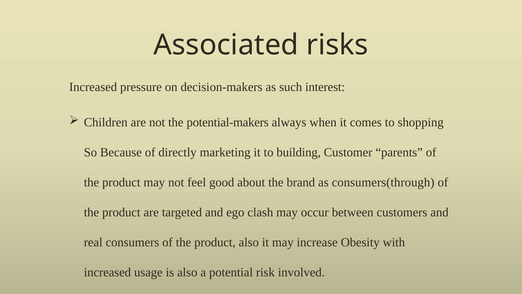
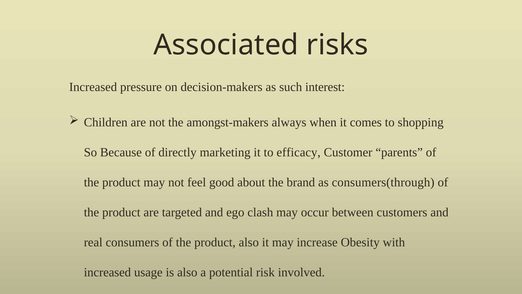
potential-makers: potential-makers -> amongst-makers (228, 122)
building: building -> efficacy (299, 152)
